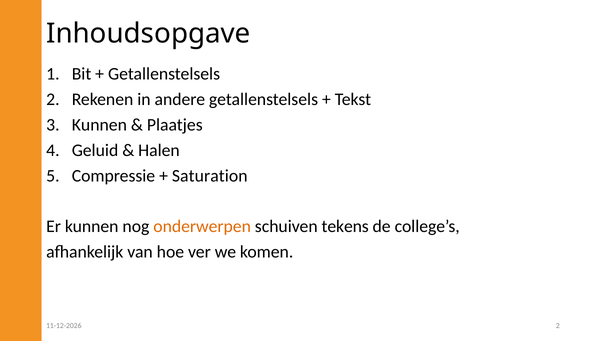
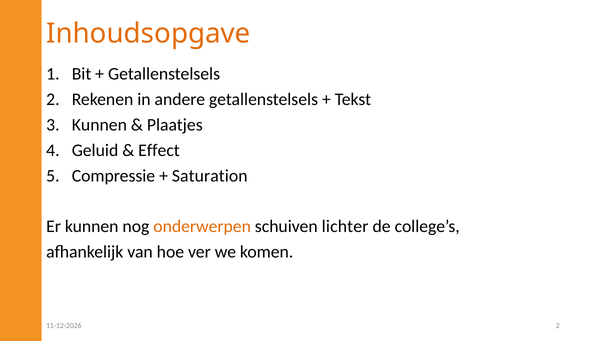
Inhoudsopgave colour: black -> orange (148, 34)
Halen: Halen -> Effect (159, 150)
tekens: tekens -> lichter (345, 226)
